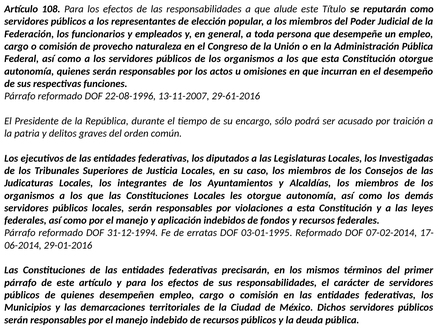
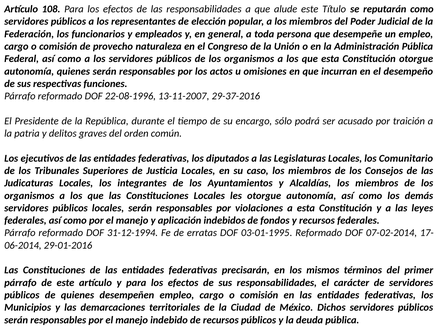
29-61-2016: 29-61-2016 -> 29-37-2016 (236, 96)
Investigadas: Investigadas -> Comunitario (406, 158)
